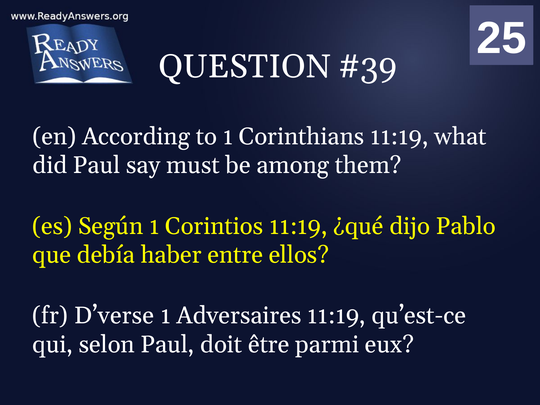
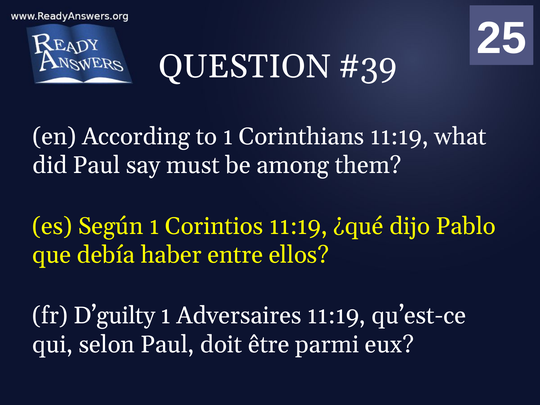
D’verse: D’verse -> D’guilty (114, 316)
